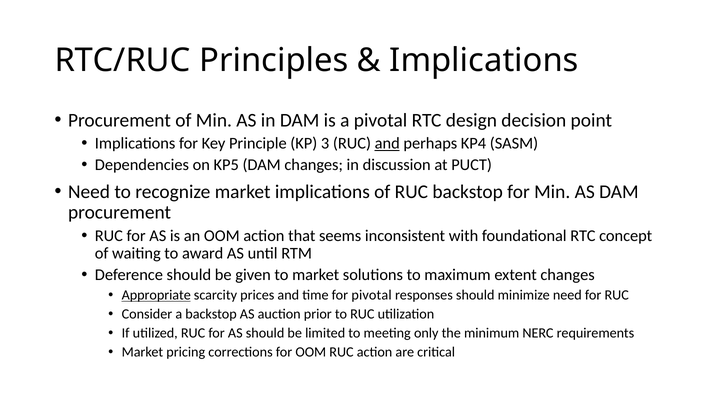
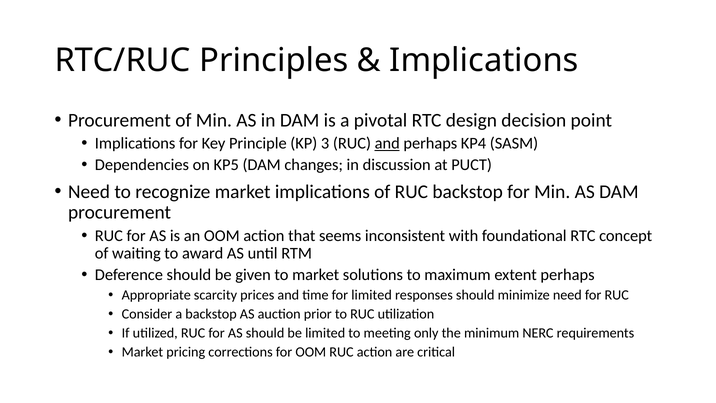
extent changes: changes -> perhaps (568, 275)
Appropriate underline: present -> none (156, 295)
for pivotal: pivotal -> limited (372, 295)
